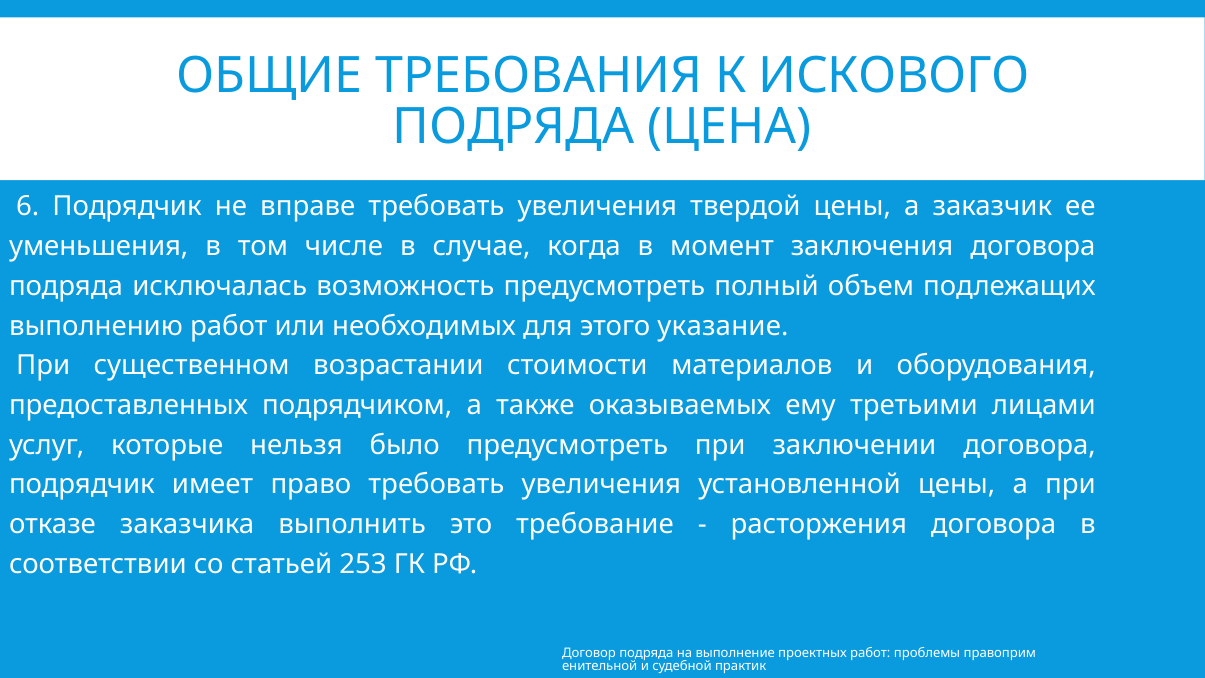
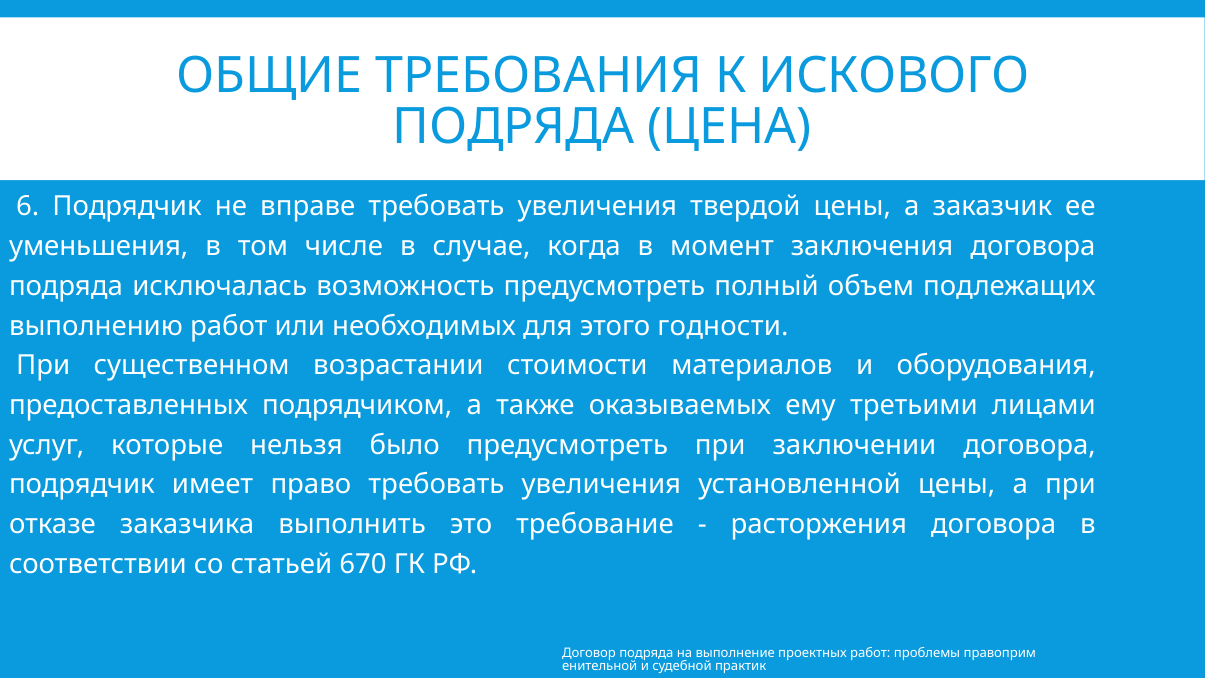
указание: указание -> годности (723, 326)
253: 253 -> 670 (363, 564)
